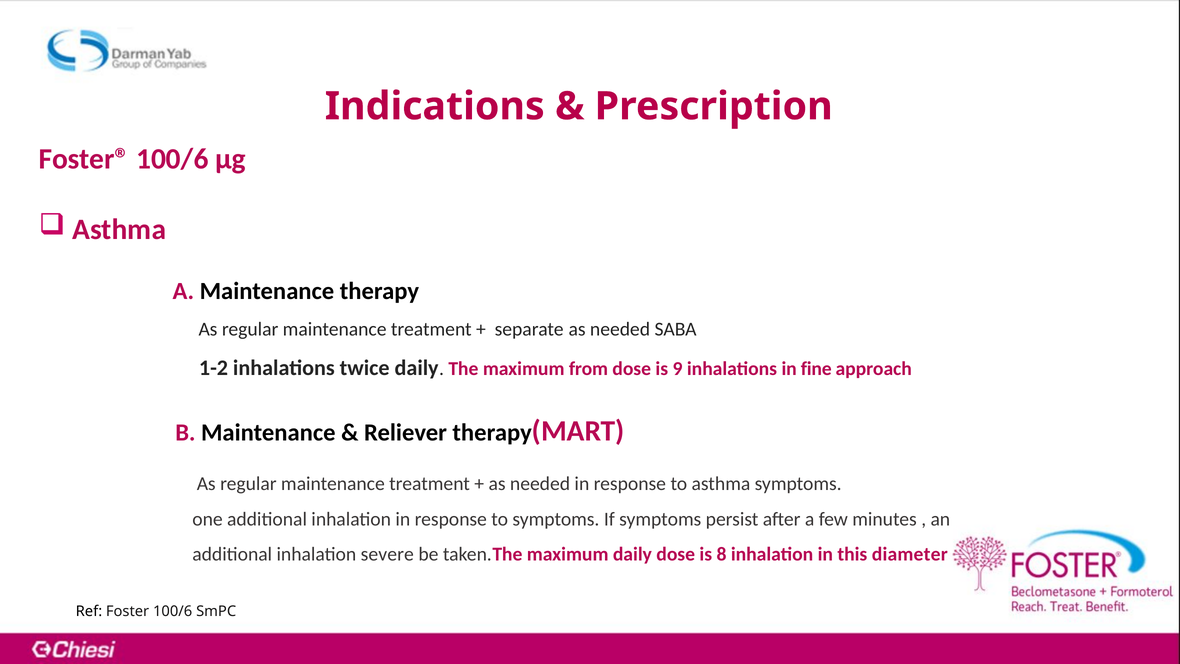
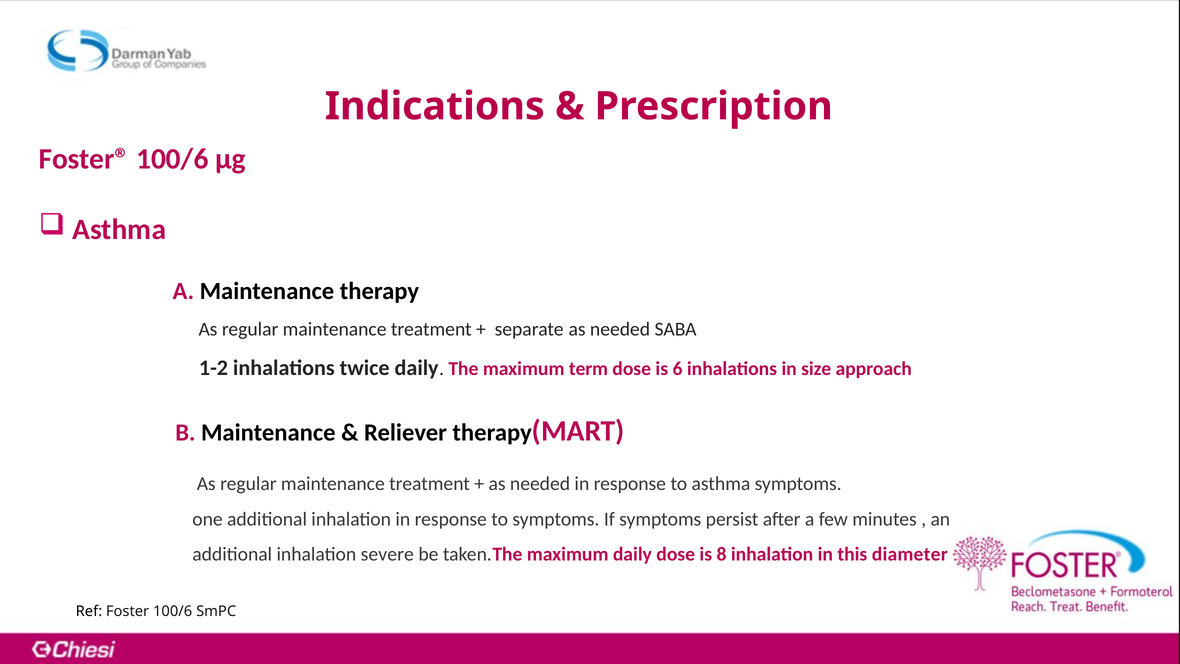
from: from -> term (588, 368)
9: 9 -> 6 (678, 368)
fine: fine -> size (816, 368)
